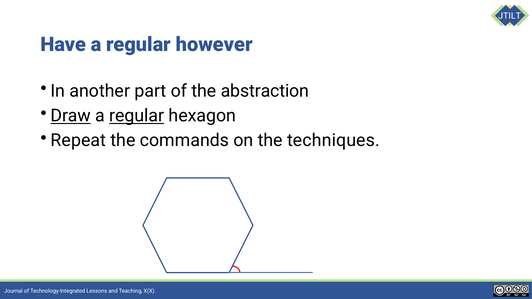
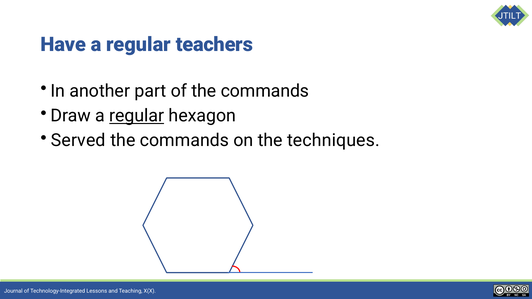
however: however -> teachers (214, 45)
of the abstraction: abstraction -> commands (265, 91)
Draw underline: present -> none (71, 116)
Repeat: Repeat -> Served (78, 141)
